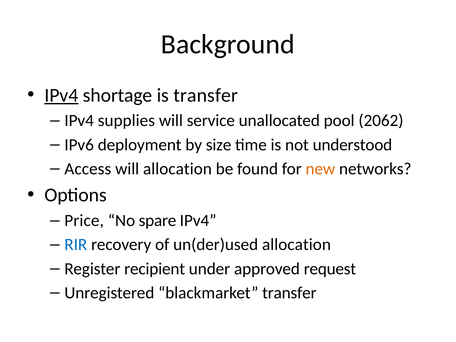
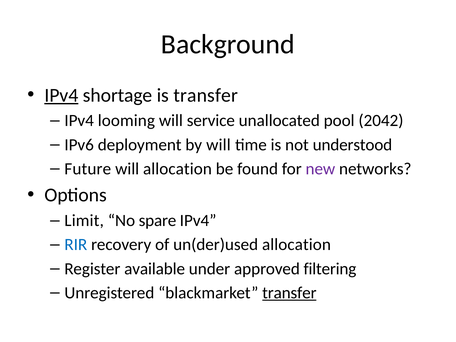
supplies: supplies -> looming (126, 121)
2062: 2062 -> 2042 (381, 121)
by size: size -> will (218, 145)
Access: Access -> Future (88, 169)
new colour: orange -> purple (320, 169)
Price: Price -> Limit (84, 221)
recipient: recipient -> available (155, 269)
request: request -> filtering (330, 269)
transfer underline: none -> present (289, 293)
